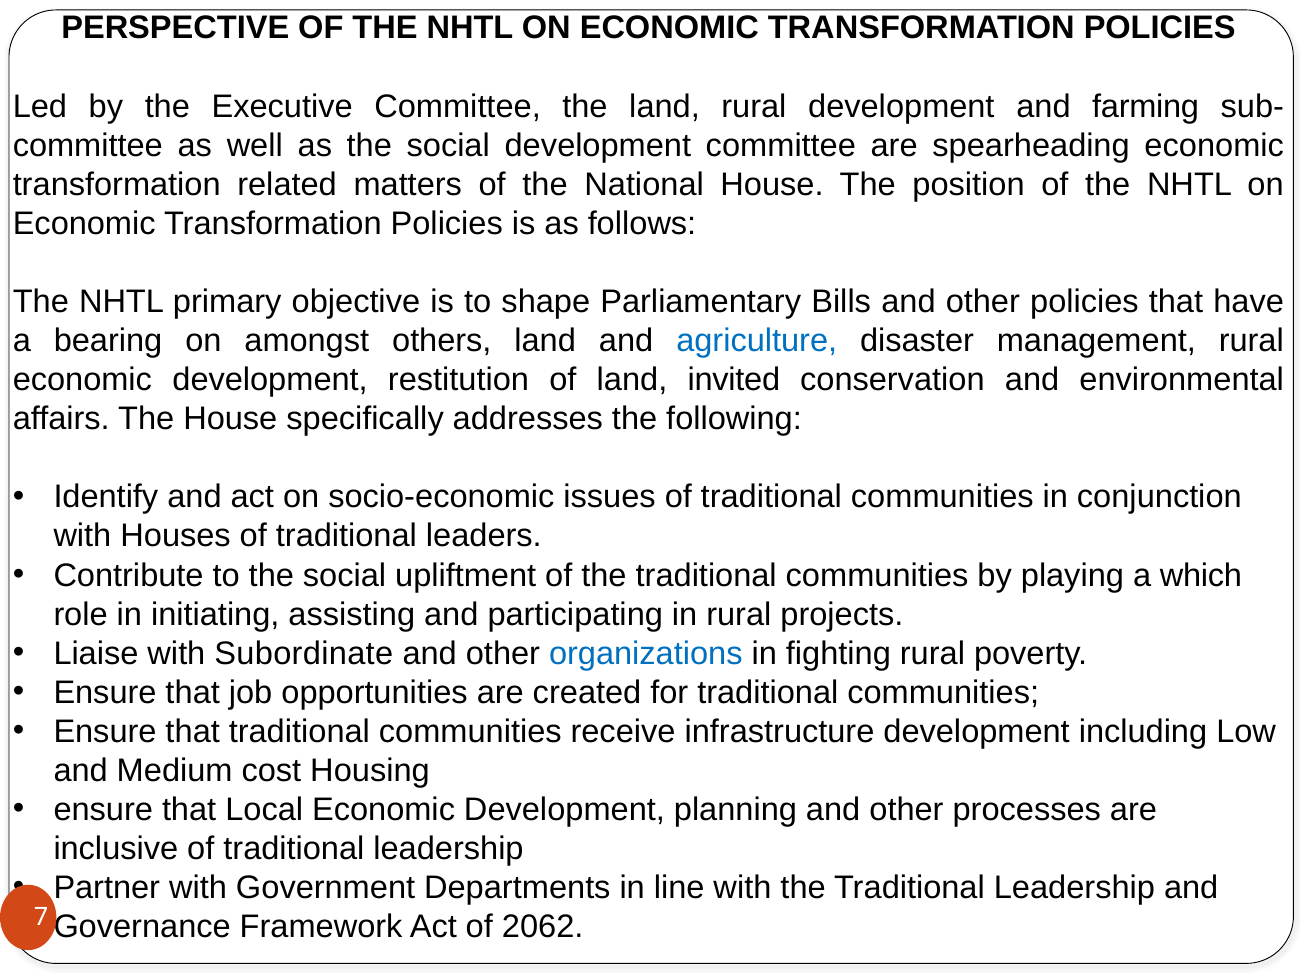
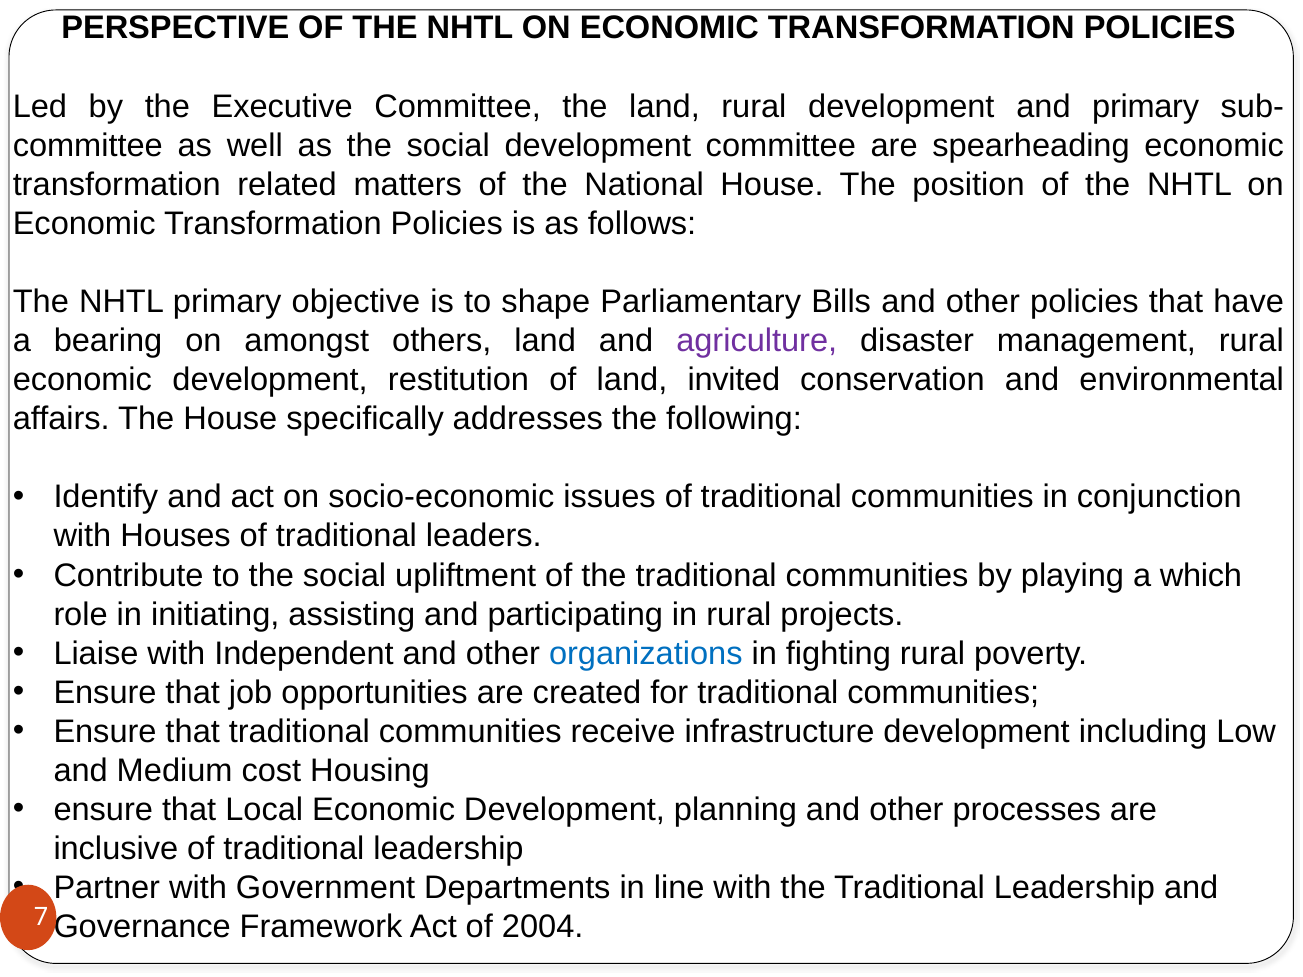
and farming: farming -> primary (1146, 106)
agriculture colour: blue -> purple (757, 341)
Subordinate: Subordinate -> Independent (304, 654)
2062: 2062 -> 2004 (543, 927)
